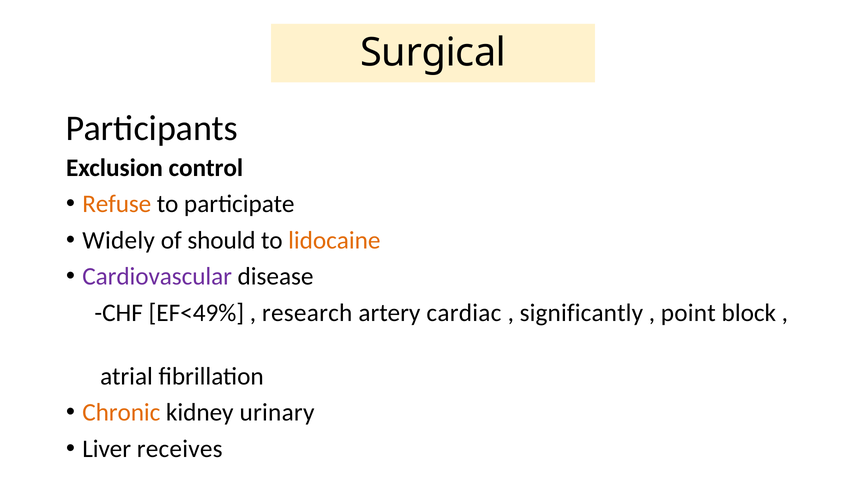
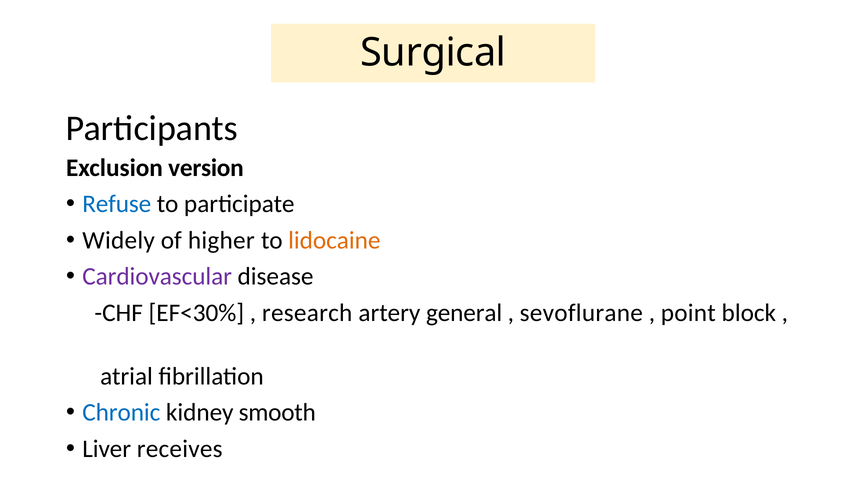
control: control -> version (206, 168)
Refuse colour: orange -> blue (117, 204)
should: should -> higher (221, 240)
EF<49%: EF<49% -> EF<30% (196, 313)
cardiac: cardiac -> general (464, 313)
significantly: significantly -> sevoflurane (581, 313)
Chronic colour: orange -> blue (121, 413)
urinary: urinary -> smooth (277, 413)
